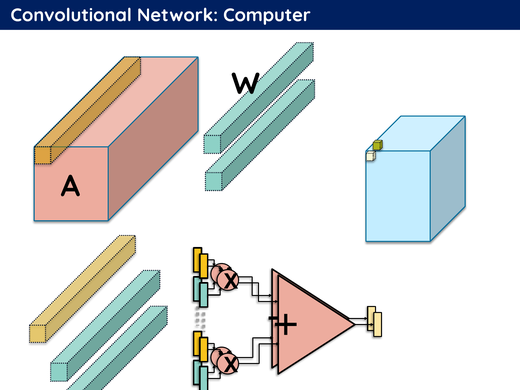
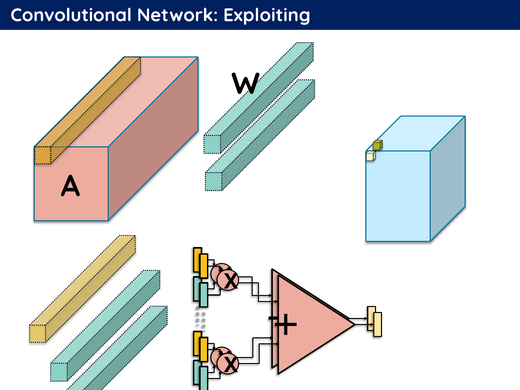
Computer: Computer -> Exploiting (267, 15)
